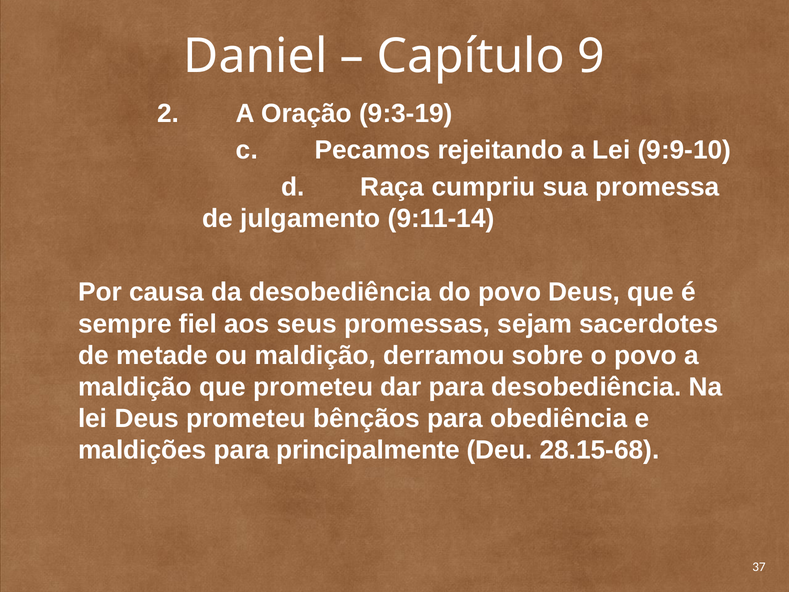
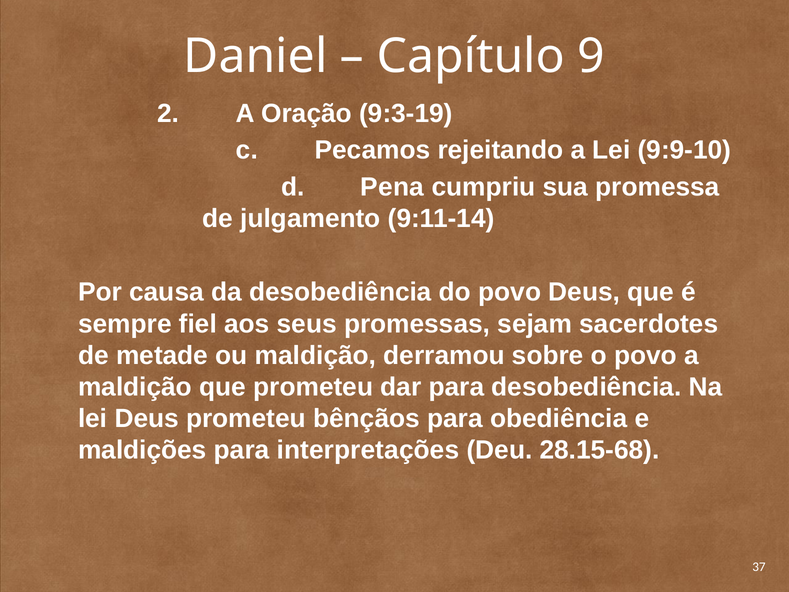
Raça: Raça -> Pena (392, 187)
principalmente: principalmente -> interpretações (368, 450)
